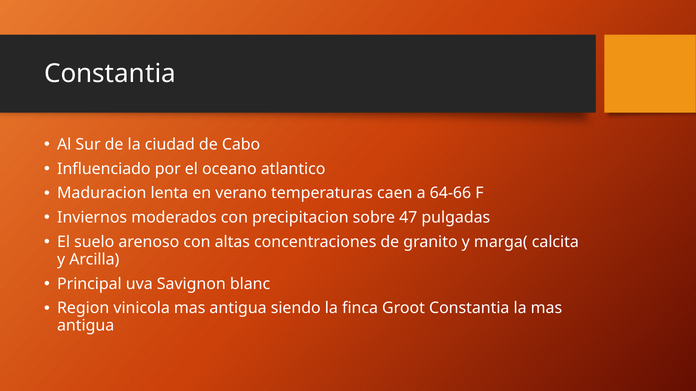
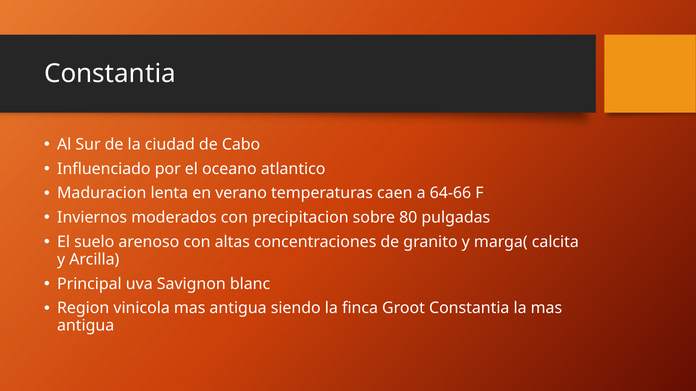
47: 47 -> 80 (408, 218)
